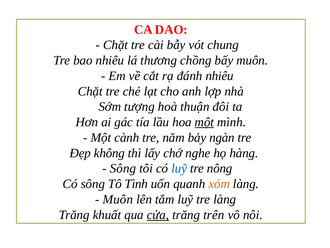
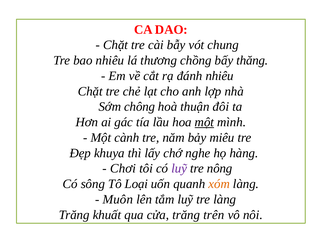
bấy muôn: muôn -> thăng (252, 60)
tượng: tượng -> chông (140, 107)
ngàn: ngàn -> miêu (222, 137)
không: không -> khuya (109, 153)
Sông: Sông -> Chơi (123, 168)
luỹ colour: blue -> purple (179, 168)
Tình: Tình -> Loại (136, 184)
cửa underline: present -> none (158, 214)
